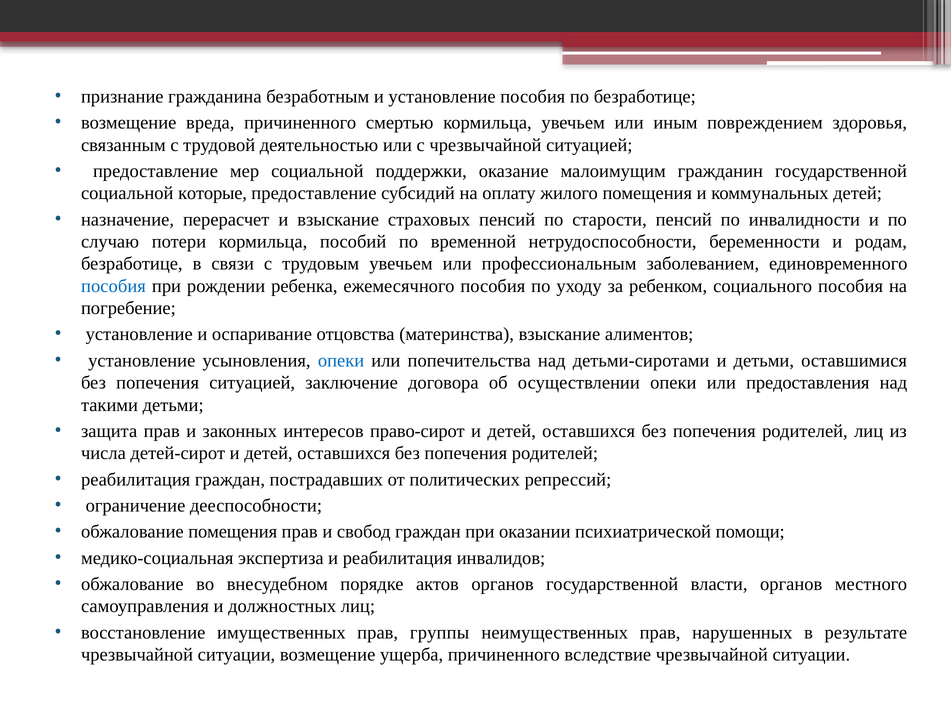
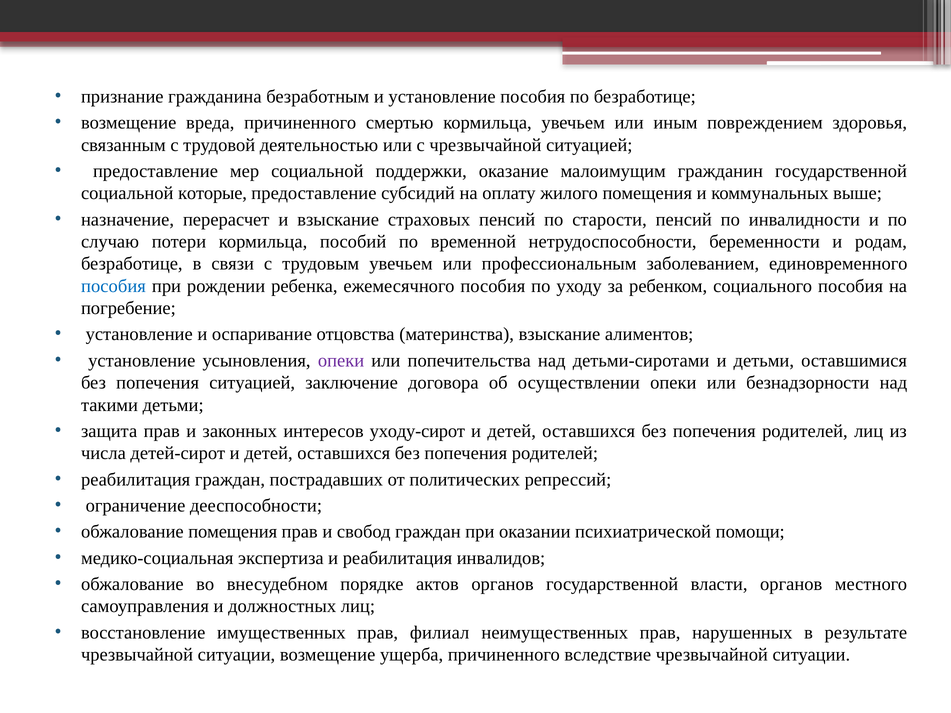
коммунальных детей: детей -> выше (858, 193)
опеки colour: blue -> purple (341, 361)
предоставления: предоставления -> безнадзорности (808, 383)
право-сирот: право-сирот -> уходу-сирот (417, 431)
группы: группы -> филиал (440, 633)
